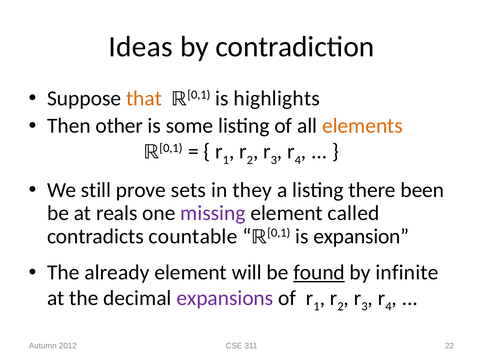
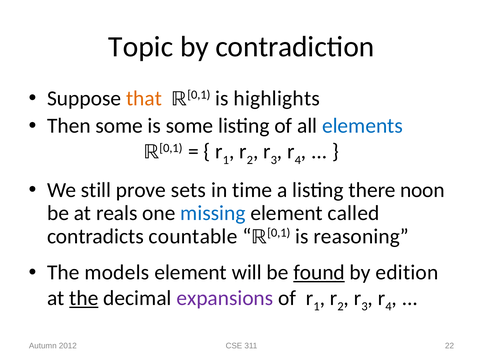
Ideas: Ideas -> Topic (141, 47)
Then other: other -> some (119, 126)
elements colour: orange -> blue (362, 126)
they: they -> time (252, 190)
been: been -> noon (422, 190)
missing colour: purple -> blue (213, 213)
expansion: expansion -> reasoning (361, 237)
already: already -> models (117, 273)
infinite: infinite -> edition (407, 273)
the underline: none -> present (84, 298)
